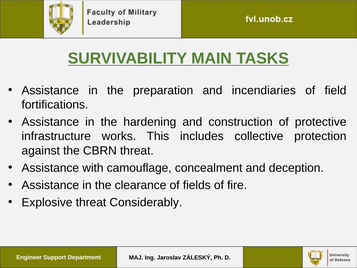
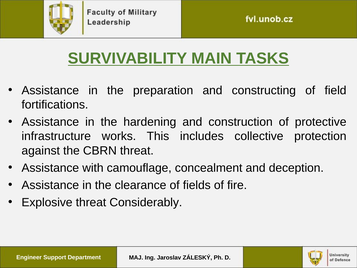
incendiaries: incendiaries -> constructing (264, 90)
